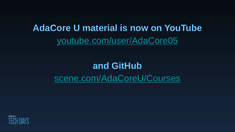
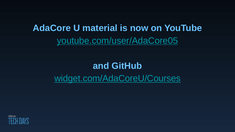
scene.com/AdaCoreU/Courses: scene.com/AdaCoreU/Courses -> widget.com/AdaCoreU/Courses (118, 79)
